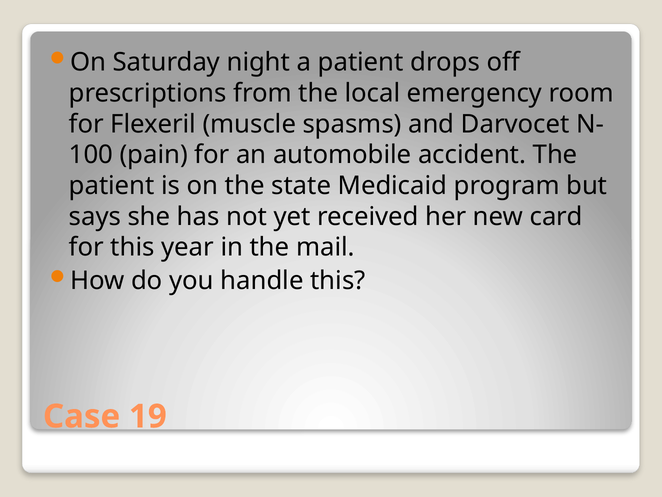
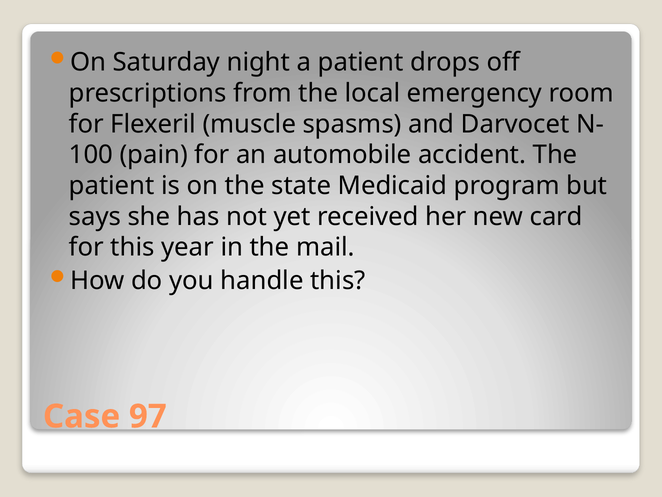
19: 19 -> 97 (148, 416)
